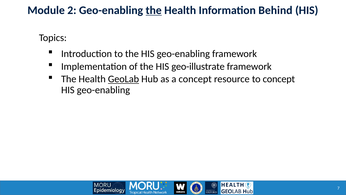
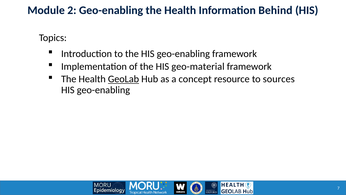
the underline: present -> none (154, 10)
geo-illustrate: geo-illustrate -> geo-material (198, 66)
to concept: concept -> sources (279, 79)
